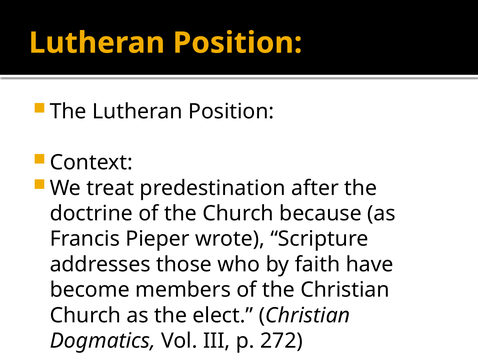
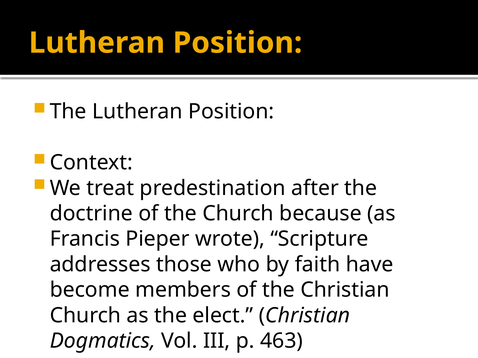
272: 272 -> 463 (282, 341)
